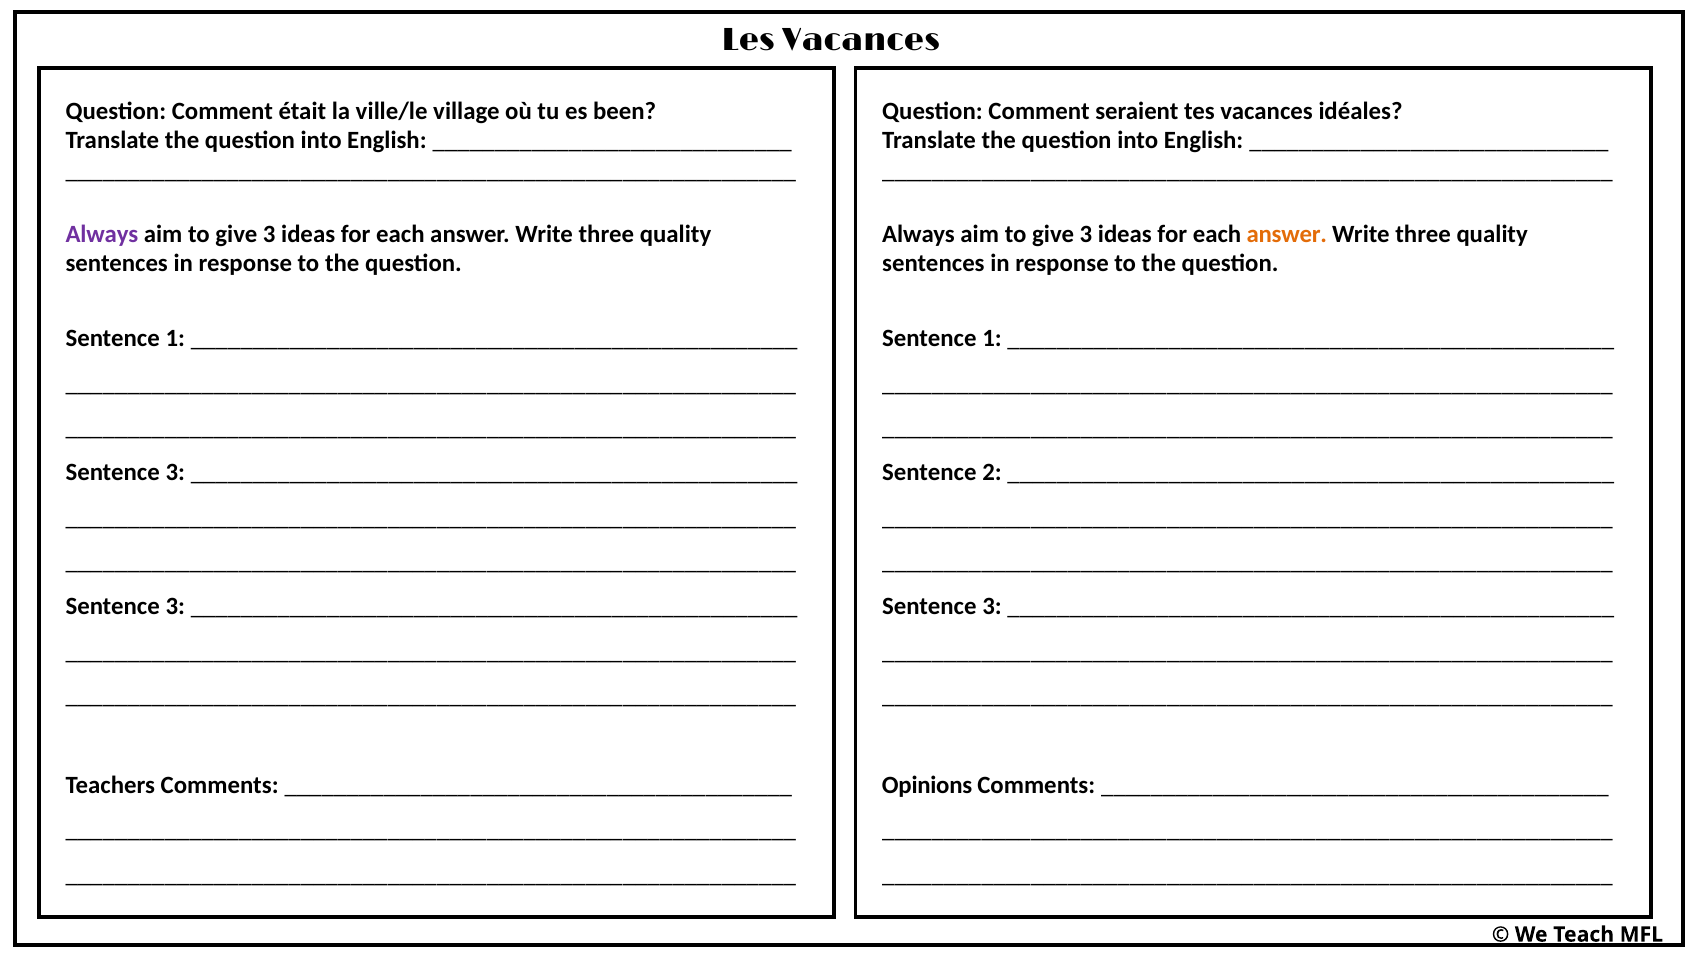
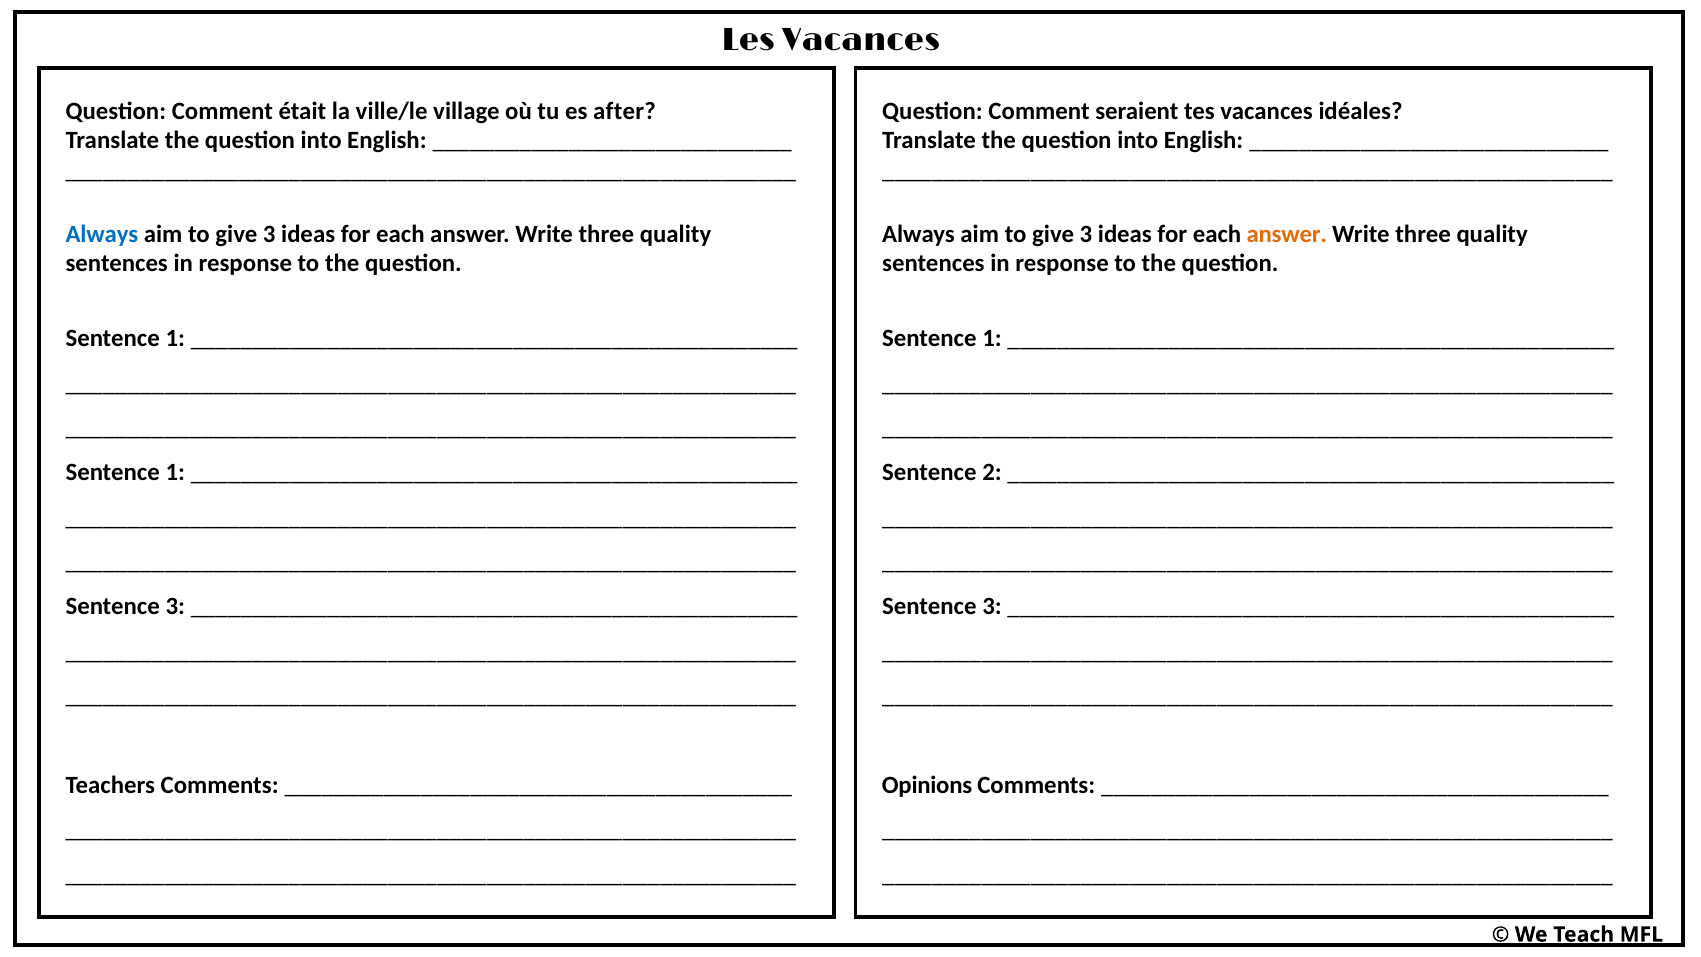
been: been -> after (625, 111)
Always colour: purple -> blue (102, 234)
3: 3 -> 1 (175, 472)
